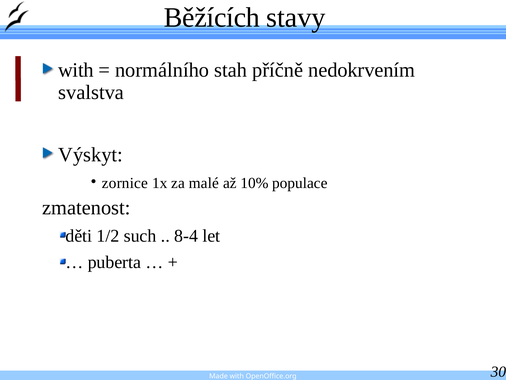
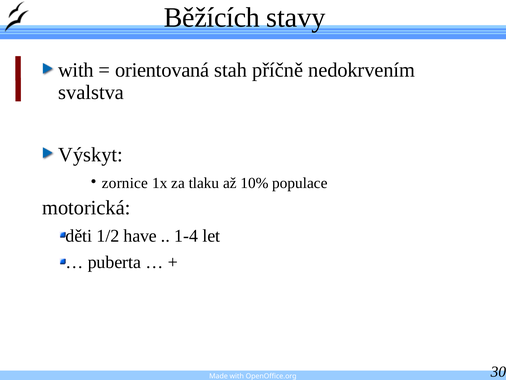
normálního: normálního -> orientovaná (162, 70)
malé: malé -> tlaku (204, 183)
zmatenost: zmatenost -> motorická (86, 208)
such: such -> have (140, 235)
8-4: 8-4 -> 1-4 (186, 235)
